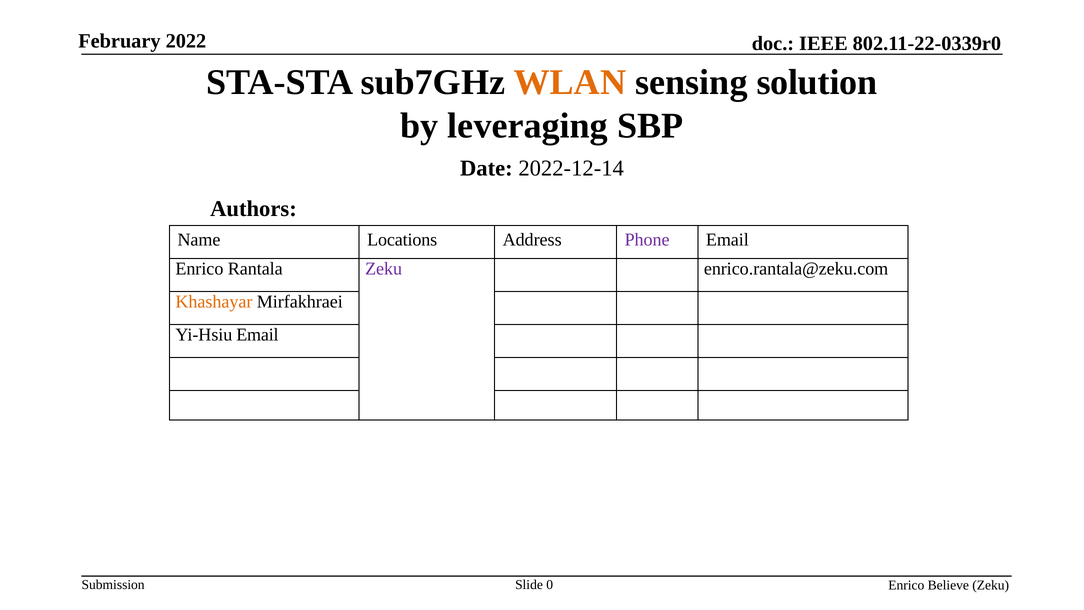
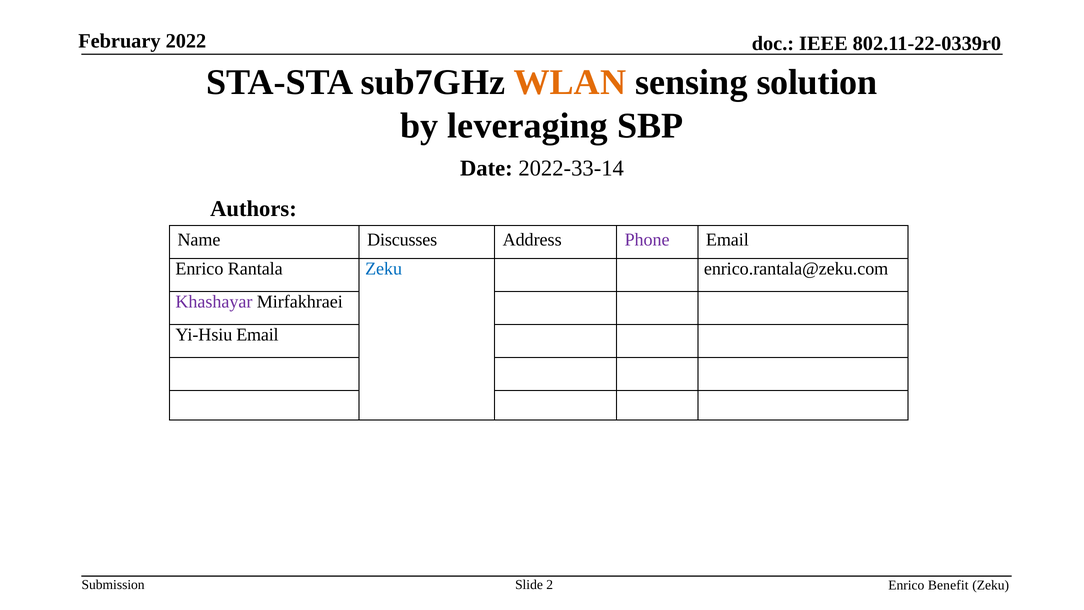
2022-12-14: 2022-12-14 -> 2022-33-14 (571, 168)
Locations: Locations -> Discusses (402, 240)
Zeku colour: purple -> blue (384, 269)
Khashayar colour: orange -> purple (214, 301)
0: 0 -> 2 (550, 584)
Believe: Believe -> Benefit (948, 585)
